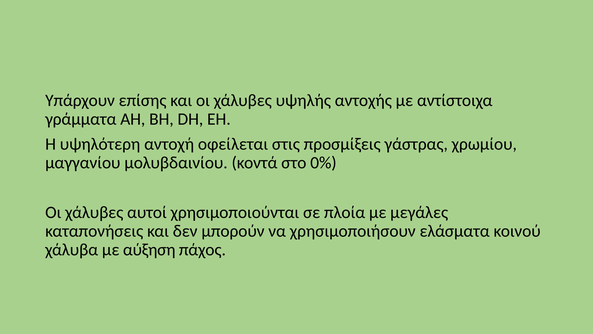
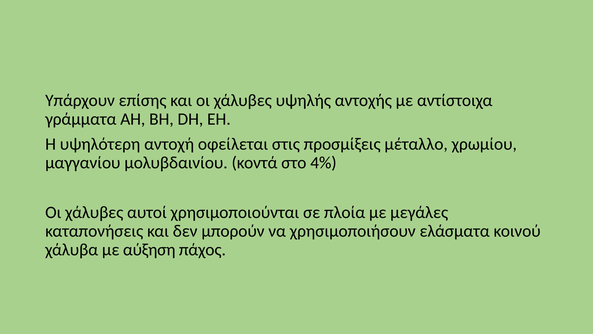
γάστρας: γάστρας -> μέταλλο (416, 144)
0%: 0% -> 4% (323, 162)
